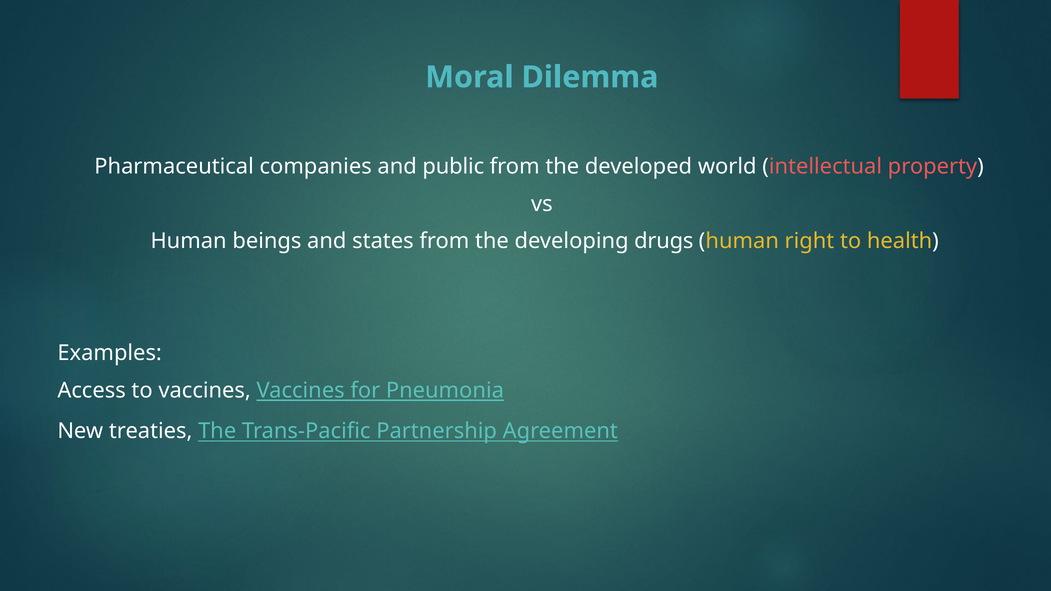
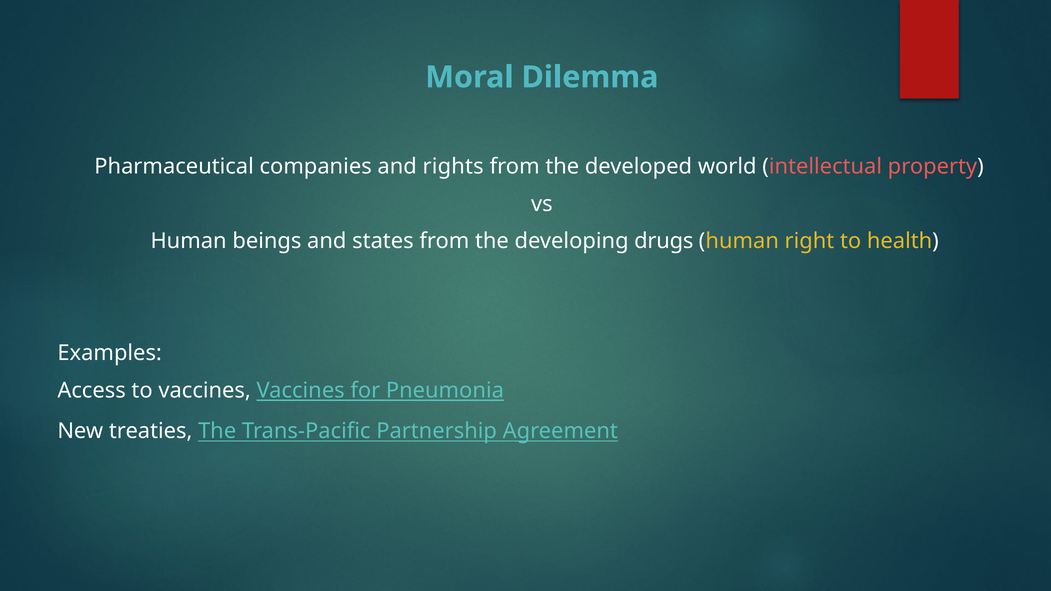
public: public -> rights (453, 167)
